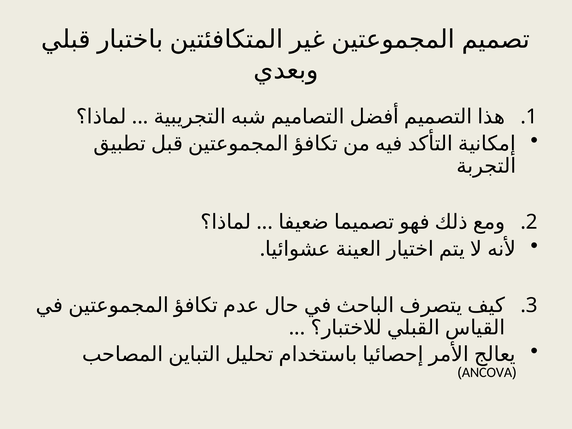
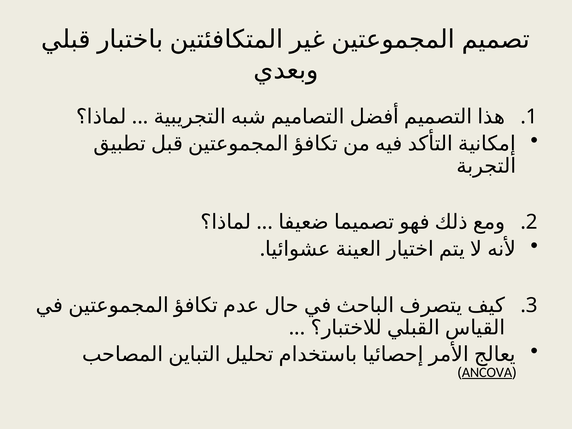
ANCOVA underline: none -> present (487, 372)
